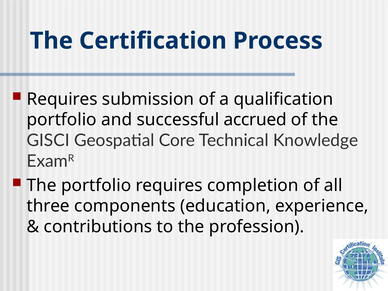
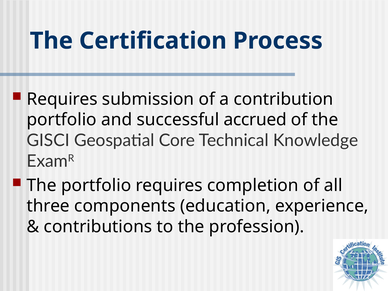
qualification: qualification -> contribution (283, 99)
